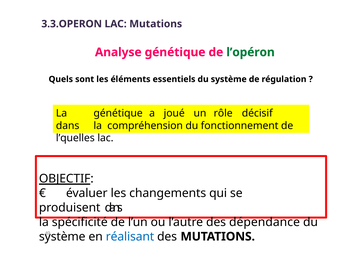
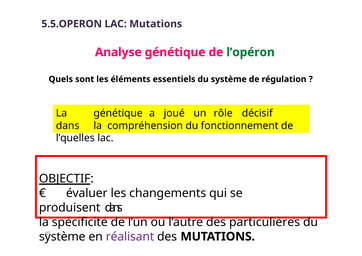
3.3.OPERON: 3.3.OPERON -> 5.5.OPERON (72, 24)
dépendance: dépendance -> particulières (265, 222)
réalisant colour: blue -> purple (130, 236)
